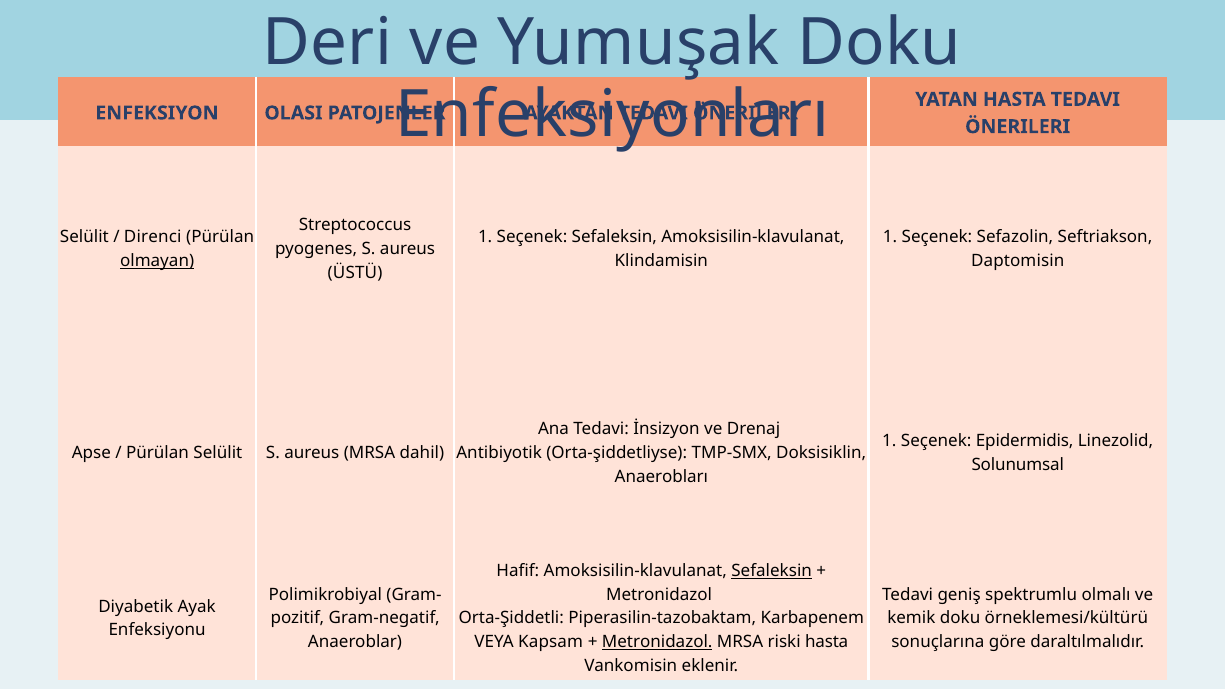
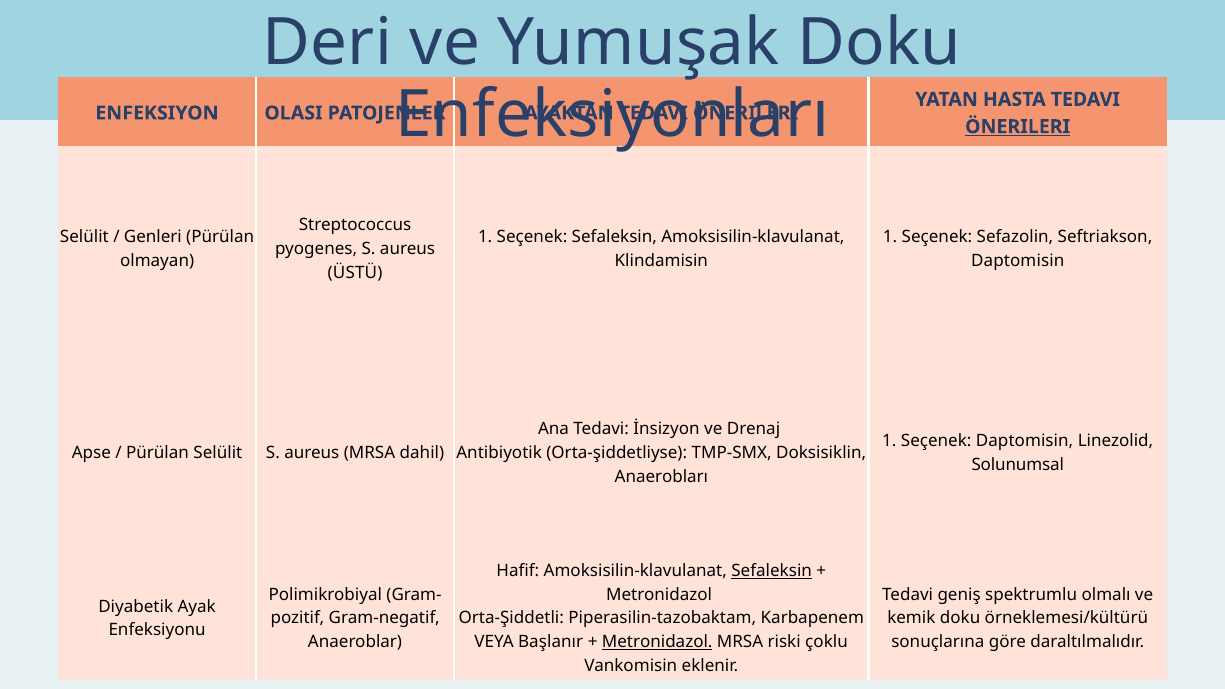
ÖNERILERI underline: none -> present (1018, 127)
Direnci: Direnci -> Genleri (153, 237)
olmayan underline: present -> none (157, 261)
Seçenek Epidermidis: Epidermidis -> Daptomisin (1025, 441)
Kapsam: Kapsam -> Başlanır (551, 642)
riski hasta: hasta -> çoklu (827, 642)
